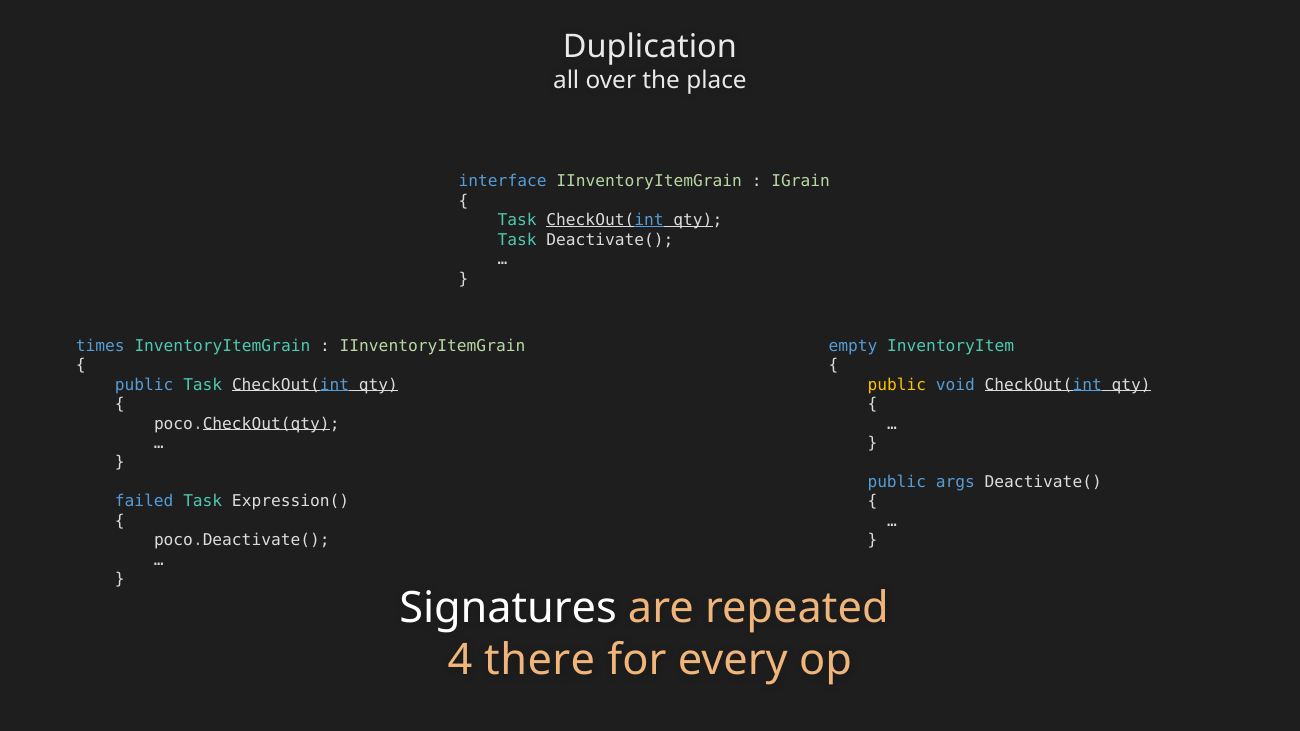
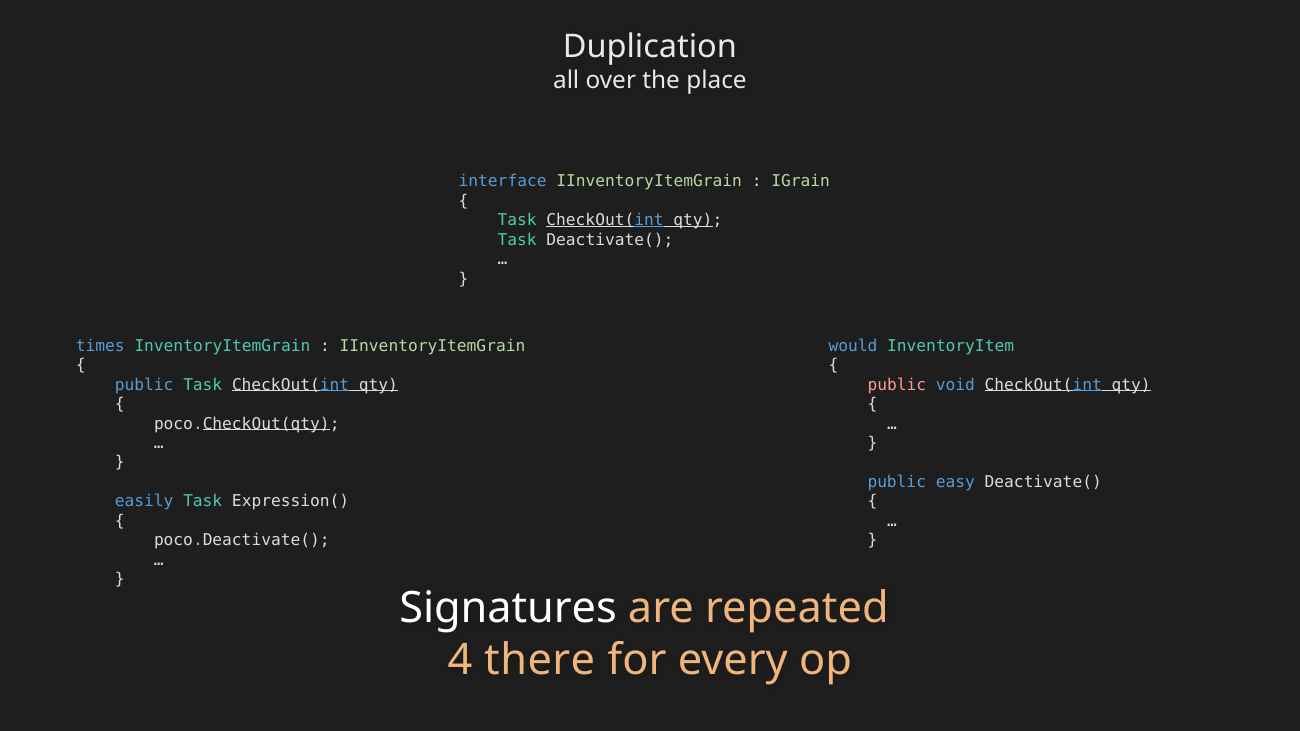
empty: empty -> would (853, 346)
public colour: yellow -> pink (897, 385)
args: args -> easy (955, 482)
failed: failed -> easily (144, 502)
